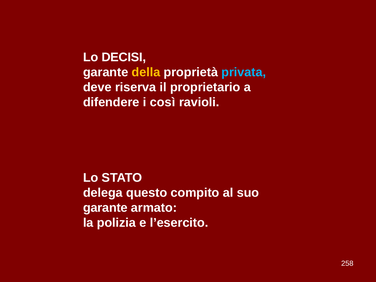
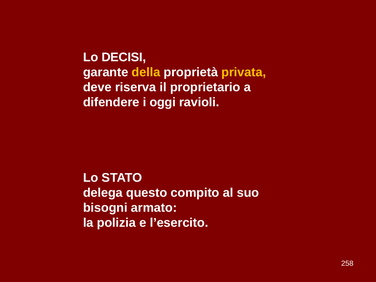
privata colour: light blue -> yellow (244, 72)
così: così -> oggi (163, 102)
garante: garante -> bisogni (105, 208)
